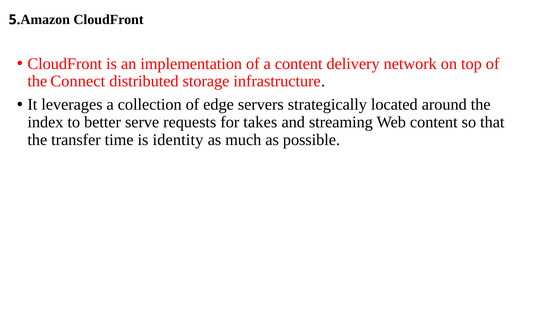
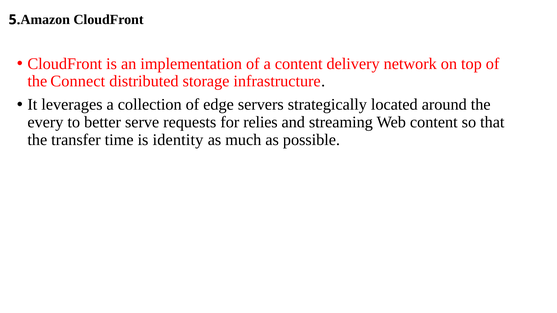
index: index -> every (45, 122)
takes: takes -> relies (260, 122)
